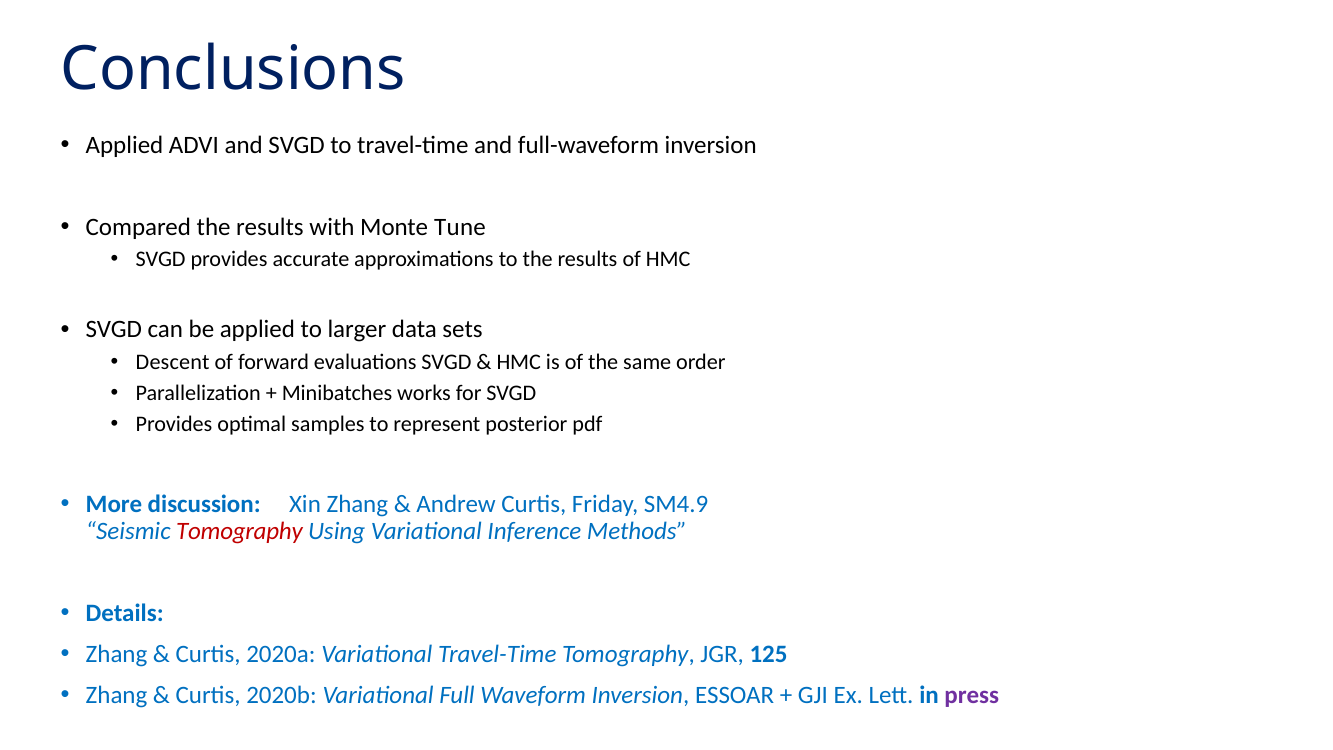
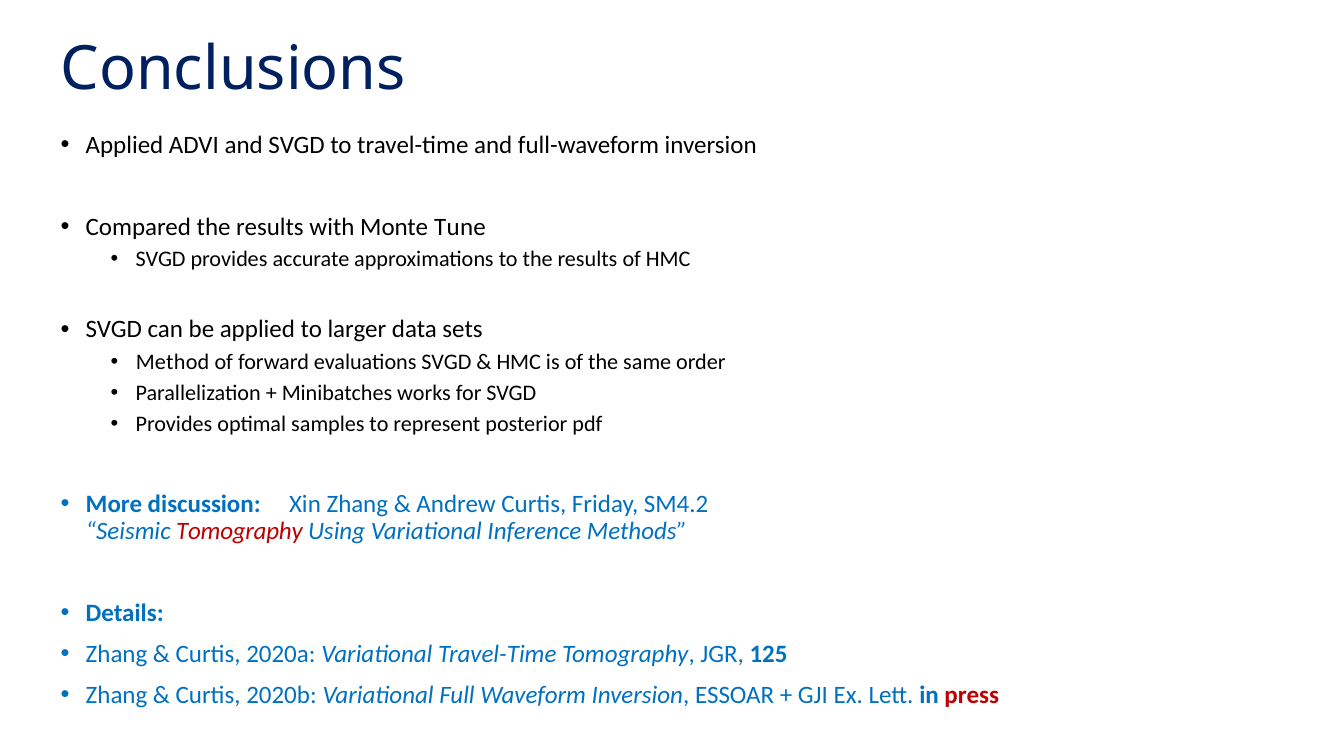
Descent: Descent -> Method (173, 362)
SM4.9: SM4.9 -> SM4.2 (676, 504)
press colour: purple -> red (972, 695)
